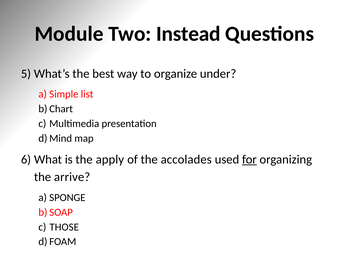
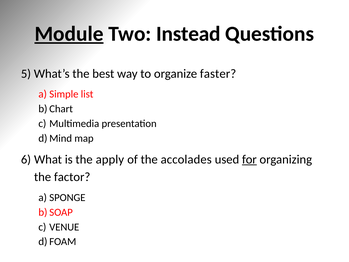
Module underline: none -> present (69, 34)
under: under -> faster (218, 74)
arrive: arrive -> factor (72, 177)
THOSE: THOSE -> VENUE (64, 227)
